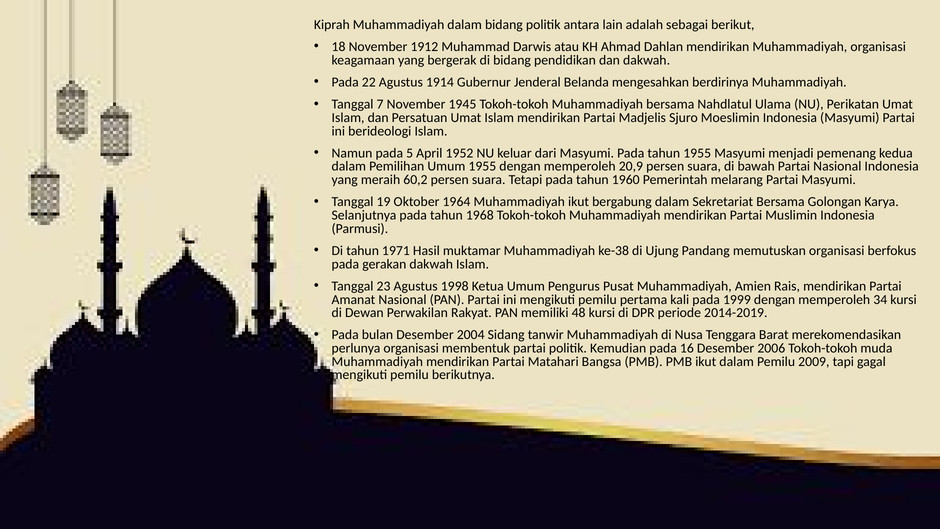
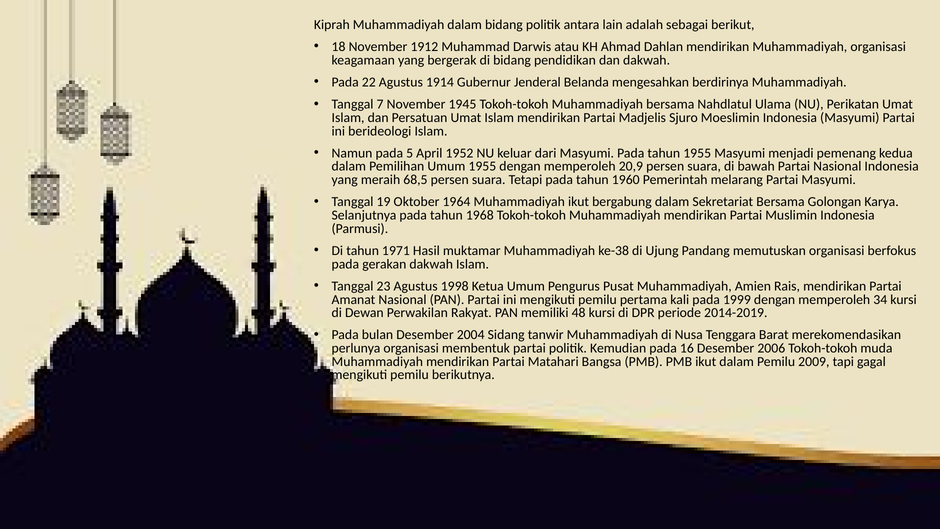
60,2: 60,2 -> 68,5 (415, 180)
